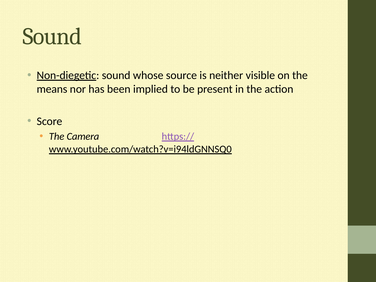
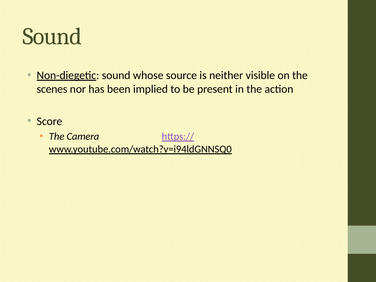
means: means -> scenes (52, 89)
